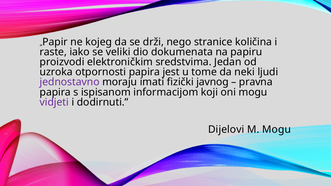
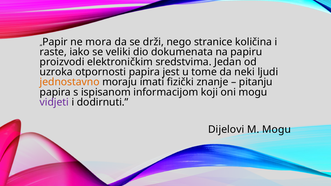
kojeg: kojeg -> mora (99, 42)
jednostavno colour: purple -> orange (70, 82)
javnog: javnog -> znanje (212, 82)
pravna: pravna -> pitanju (256, 82)
